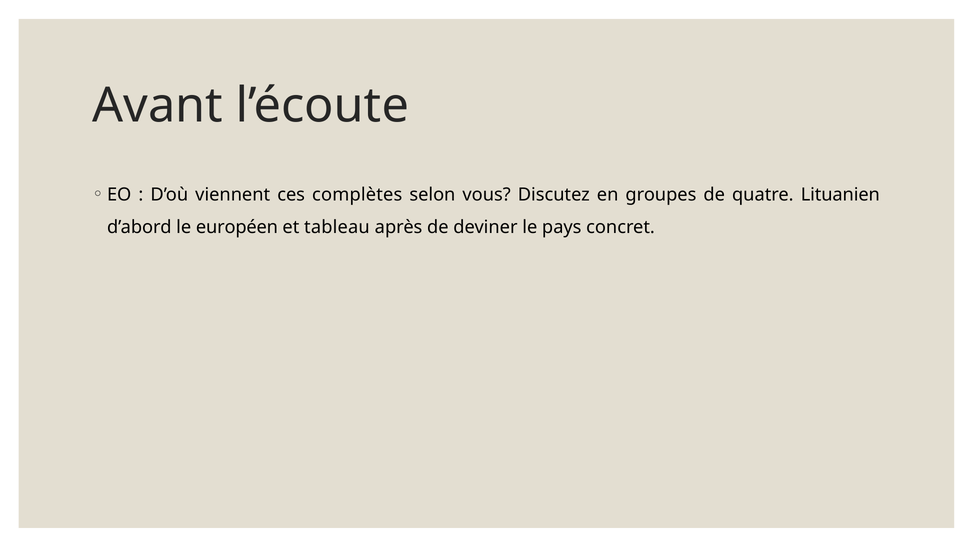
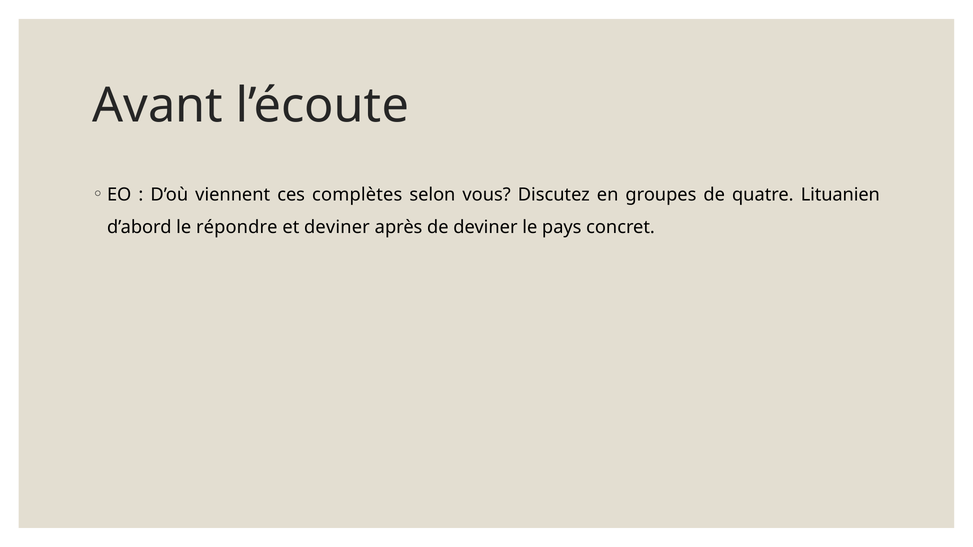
européen: européen -> répondre (237, 227)
et tableau: tableau -> deviner (337, 227)
